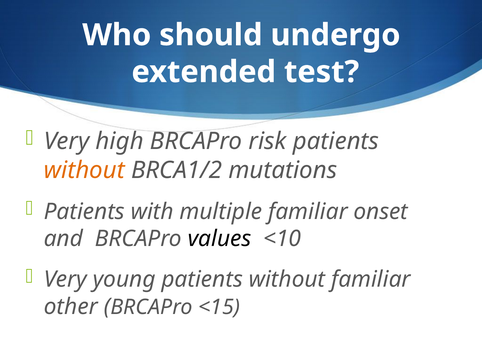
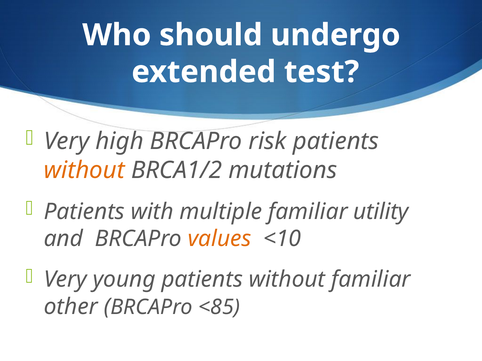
onset: onset -> utility (381, 212)
values colour: black -> orange (220, 239)
<15: <15 -> <85 (219, 308)
